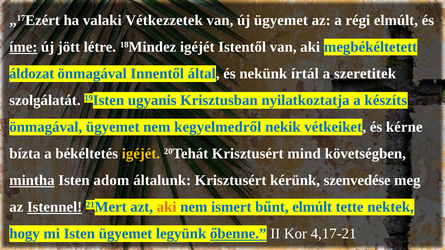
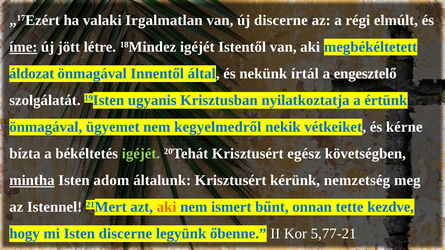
Vétkezzetek: Vétkezzetek -> Irgalmatlan (164, 20)
új ügyemet: ügyemet -> discerne (281, 20)
szeretitek: szeretitek -> engesztelő (365, 74)
készíts: készíts -> értünk (386, 101)
igéjét colour: yellow -> light green (141, 154)
mind: mind -> egész (304, 154)
szenvedése: szenvedése -> nemzetség (357, 181)
Istennel underline: present -> none (55, 207)
bűnt elmúlt: elmúlt -> onnan (312, 207)
nektek: nektek -> kezdve (391, 207)
Isten ügyemet: ügyemet -> discerne (125, 234)
őbenne underline: present -> none (238, 234)
4,17-21: 4,17-21 -> 5,77-21 (334, 234)
